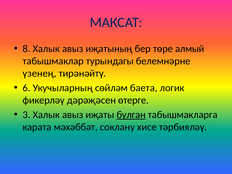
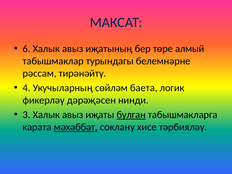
8: 8 -> 6 (27, 49)
үзенең: үзенең -> рәссам (40, 73)
6: 6 -> 4 (27, 88)
өтерге: өтерге -> нинди (133, 100)
мәхәббәт underline: none -> present (76, 127)
